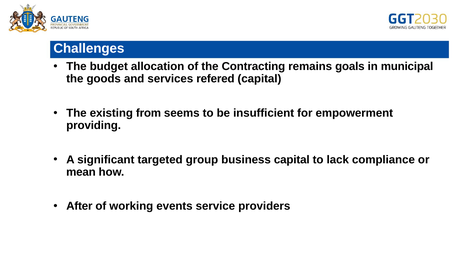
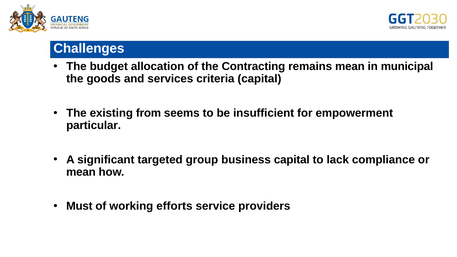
remains goals: goals -> mean (350, 67)
refered: refered -> criteria (215, 79)
providing: providing -> particular (94, 125)
After: After -> Must (79, 206)
events: events -> efforts (174, 206)
